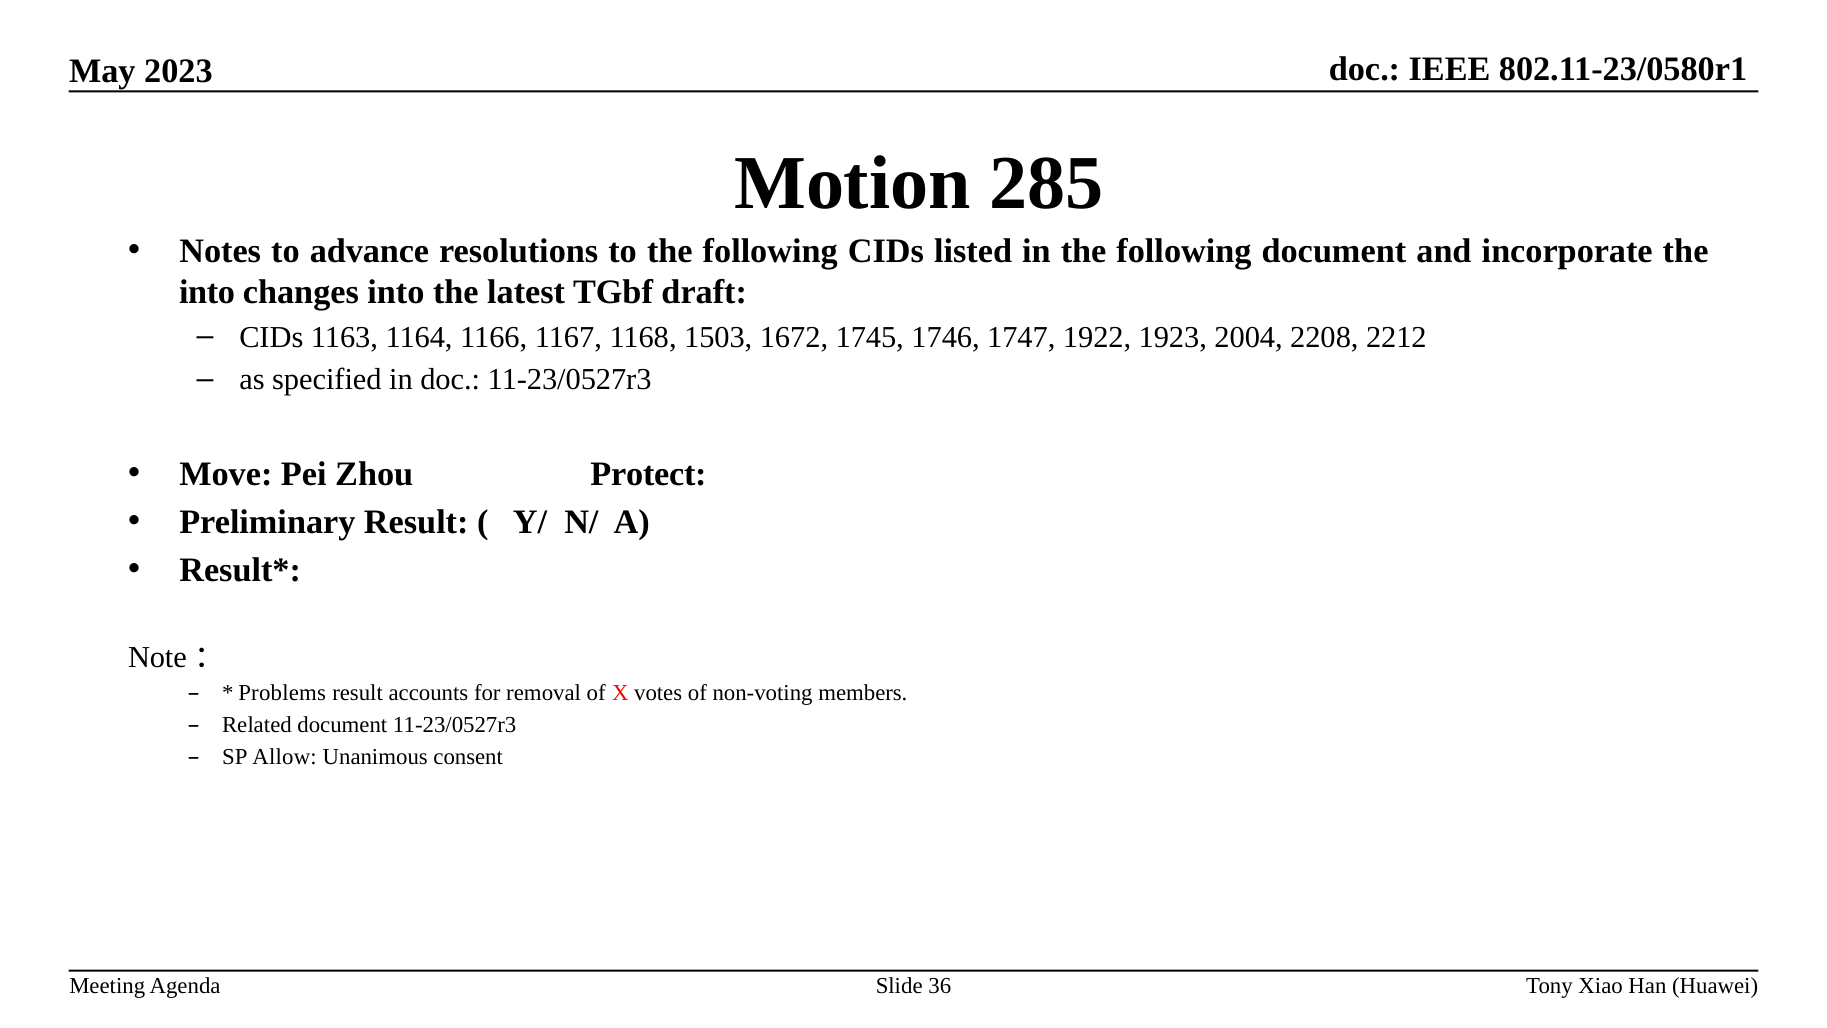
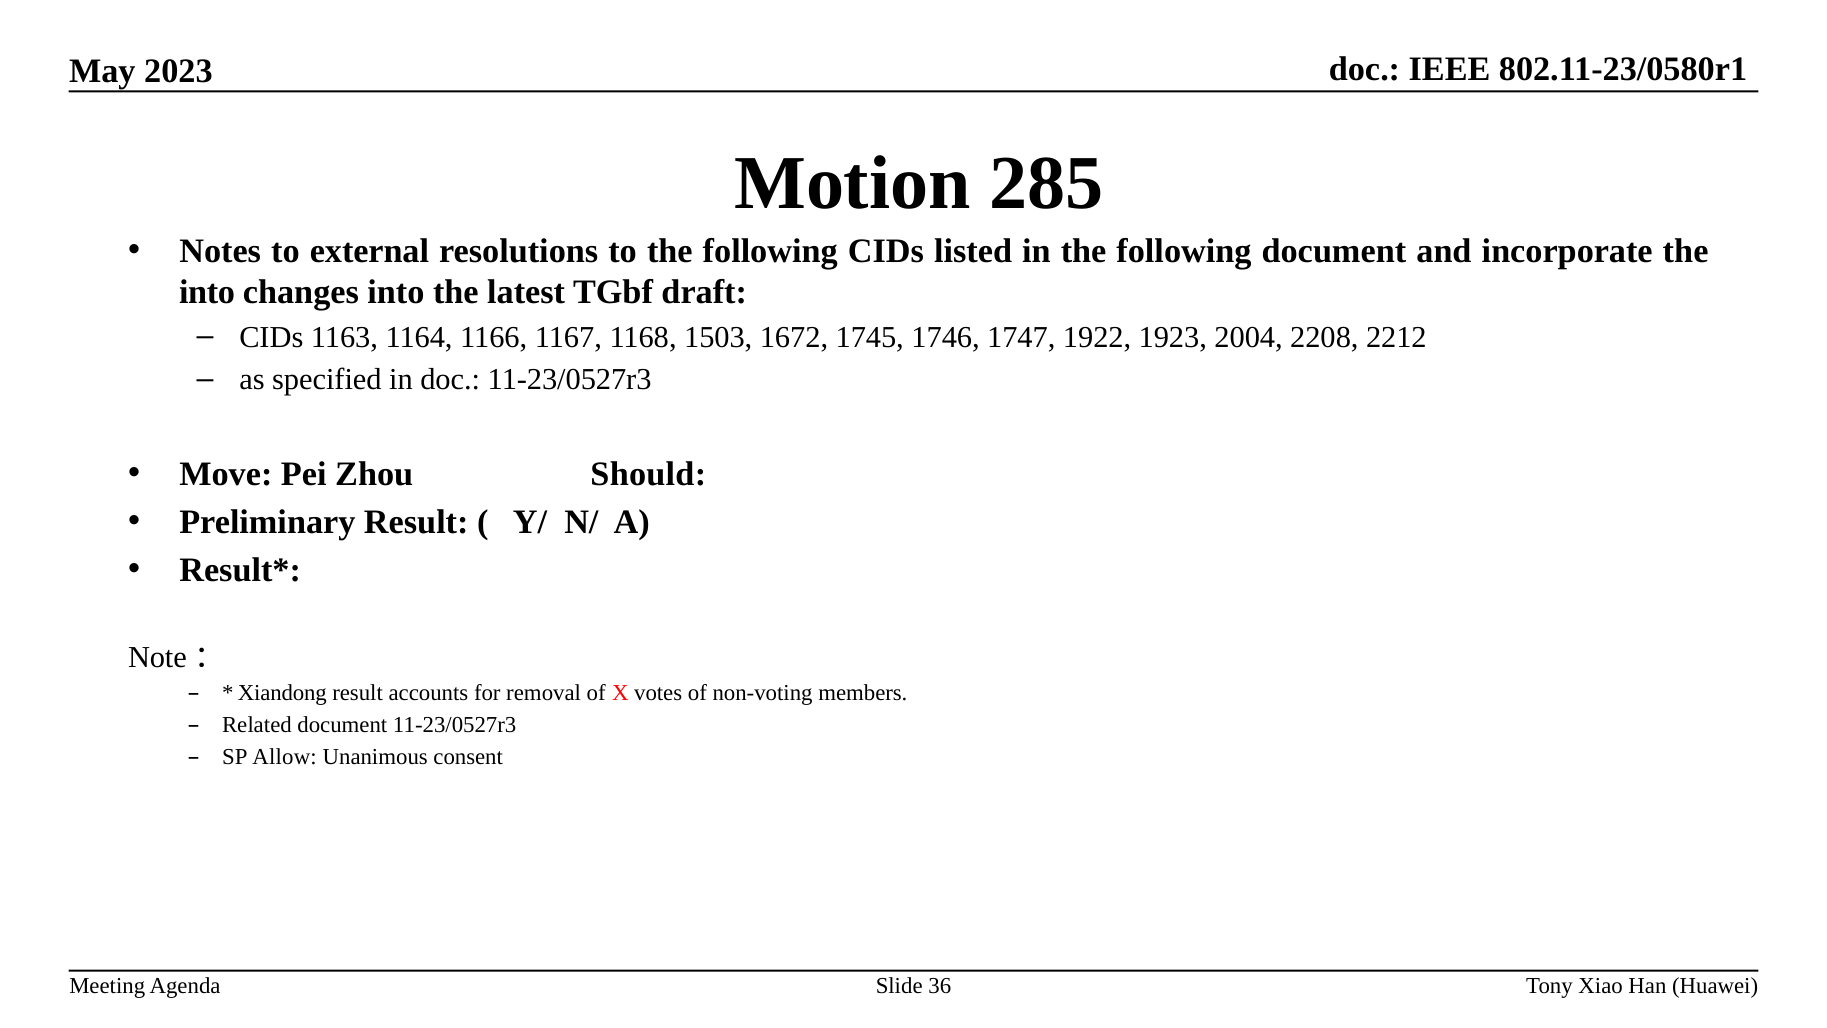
advance: advance -> external (369, 251)
Protect: Protect -> Should (648, 474)
Problems: Problems -> Xiandong (282, 693)
